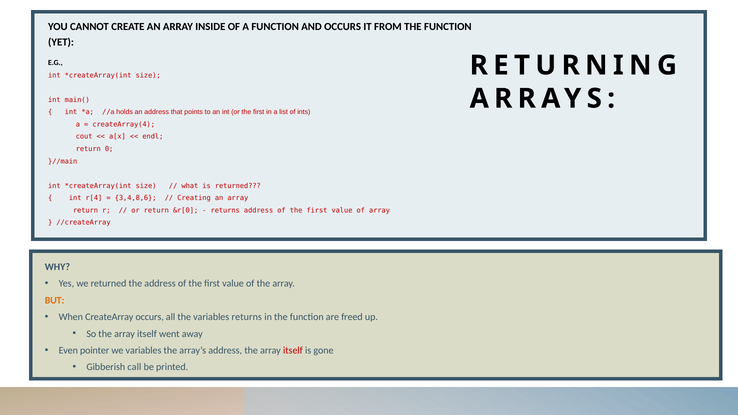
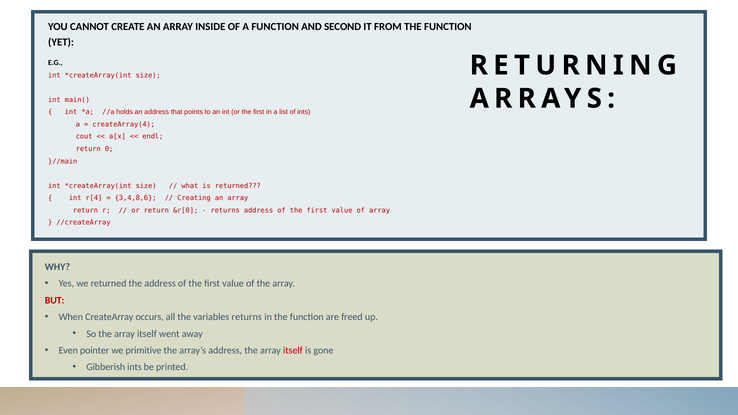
AND OCCURS: OCCURS -> SECOND (343, 27)
BUT colour: orange -> red (55, 300)
we variables: variables -> primitive (144, 351)
Gibberish call: call -> ints (134, 367)
